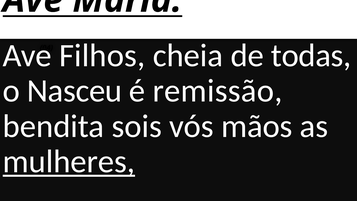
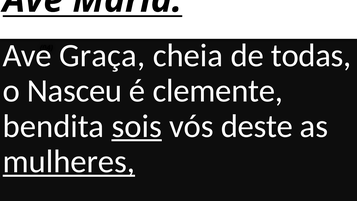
Filhos: Filhos -> Graça (102, 55)
remissão: remissão -> clemente (218, 91)
sois underline: none -> present (137, 126)
mãos: mãos -> deste (257, 126)
